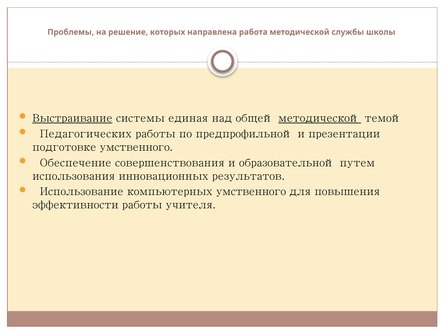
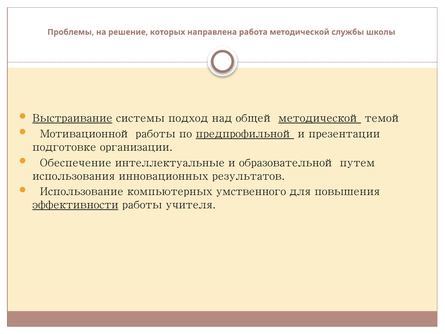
единая: единая -> подход (188, 118)
Педагогических: Педагогических -> Мотивационной (86, 134)
предпрофильной underline: none -> present (245, 134)
подготовке умственного: умственного -> организации (136, 147)
совершенствования: совершенствования -> интеллектуальные (170, 163)
эффективности underline: none -> present (75, 205)
